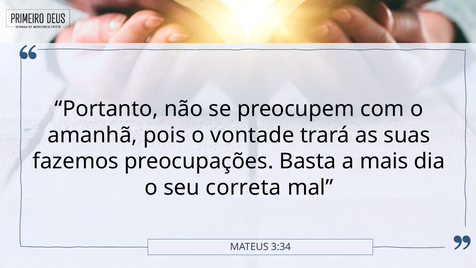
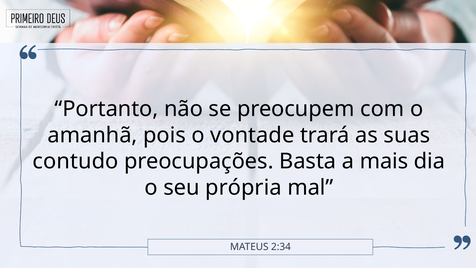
fazemos: fazemos -> contudo (76, 161)
correta: correta -> própria (243, 187)
3:34: 3:34 -> 2:34 (281, 247)
